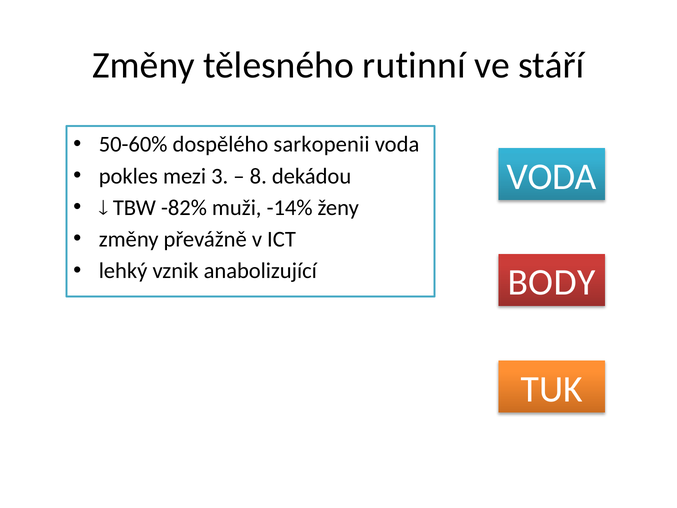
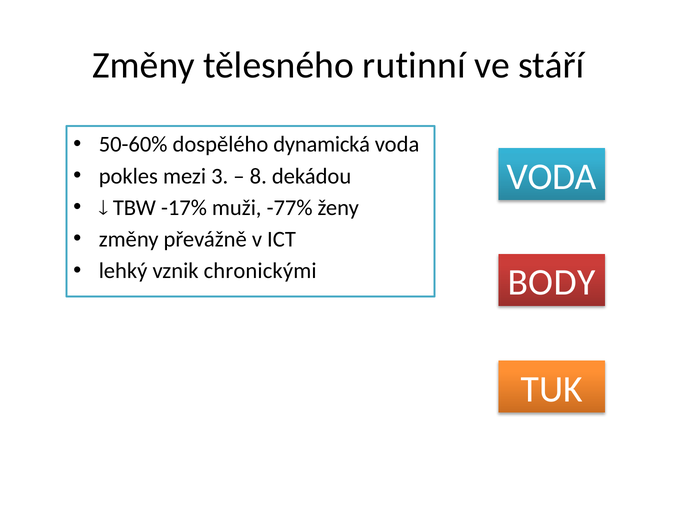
sarkopenii: sarkopenii -> dynamická (322, 144)
-82%: -82% -> -17% (184, 208)
-14%: -14% -> -77% (290, 208)
anabolizující: anabolizující -> chronickými (260, 271)
